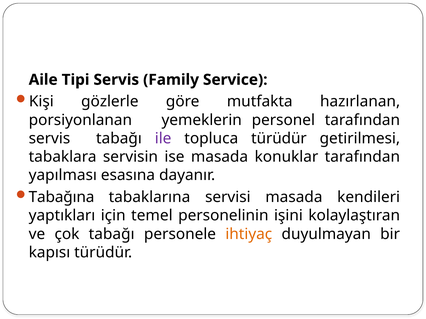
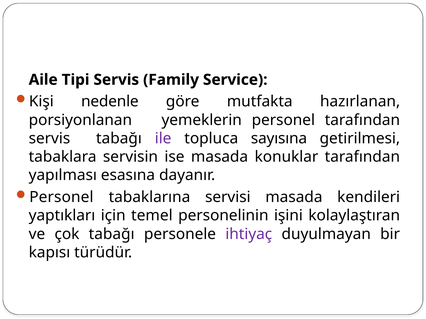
gözlerle: gözlerle -> nedenle (110, 102)
topluca türüdür: türüdür -> sayısına (279, 139)
Tabağına: Tabağına -> Personel (61, 197)
ihtiyaç colour: orange -> purple (249, 234)
